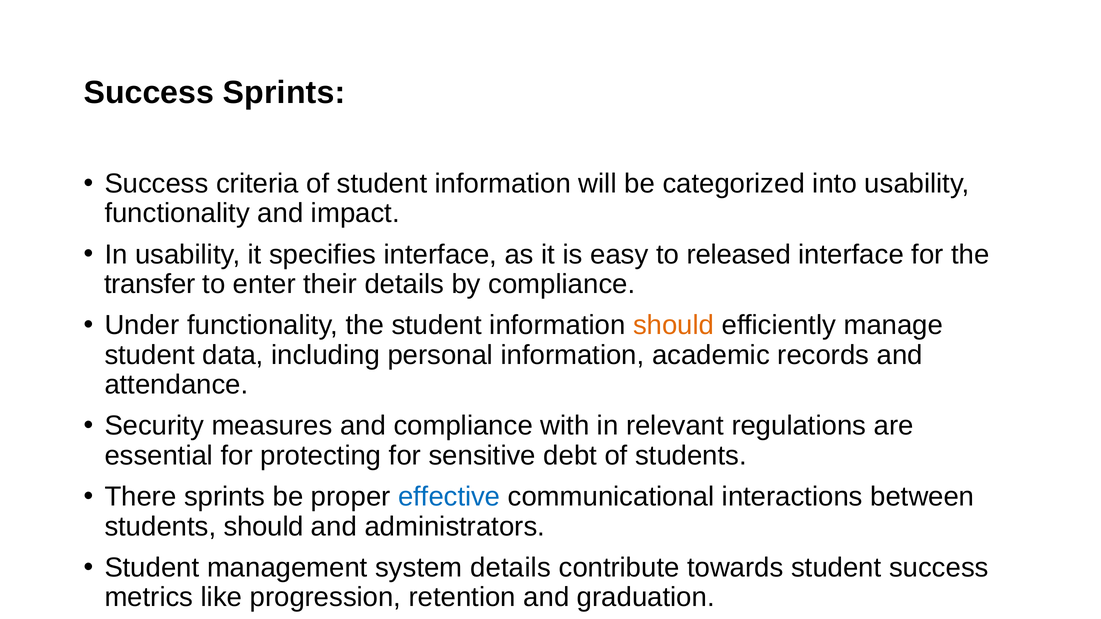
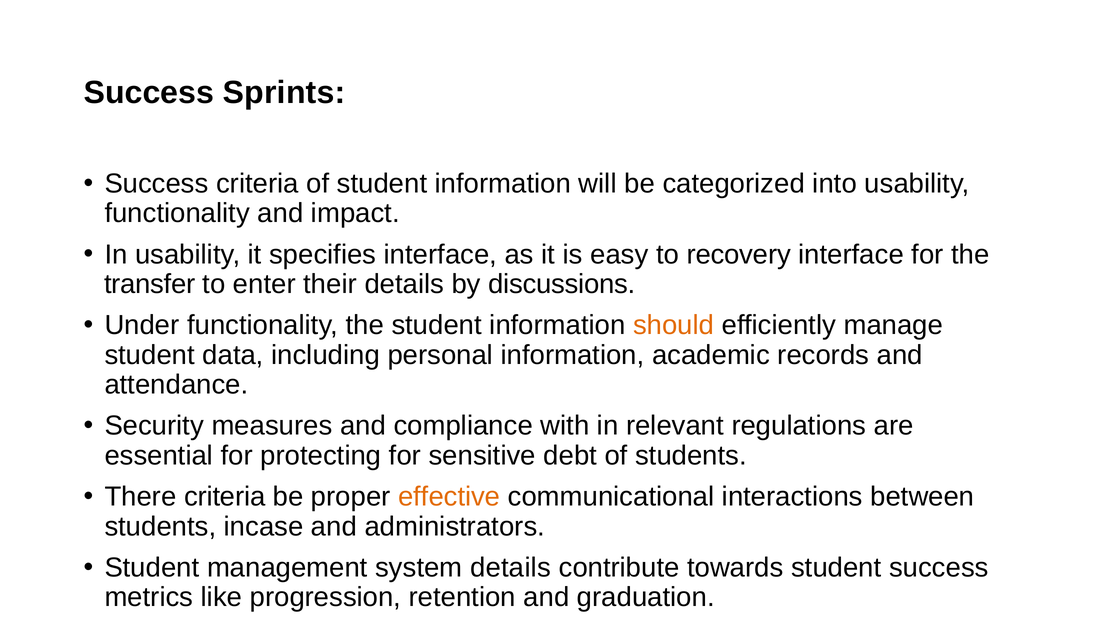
released: released -> recovery (739, 255)
by compliance: compliance -> discussions (562, 284)
There sprints: sprints -> criteria (225, 497)
effective colour: blue -> orange (449, 497)
students should: should -> incase (264, 527)
